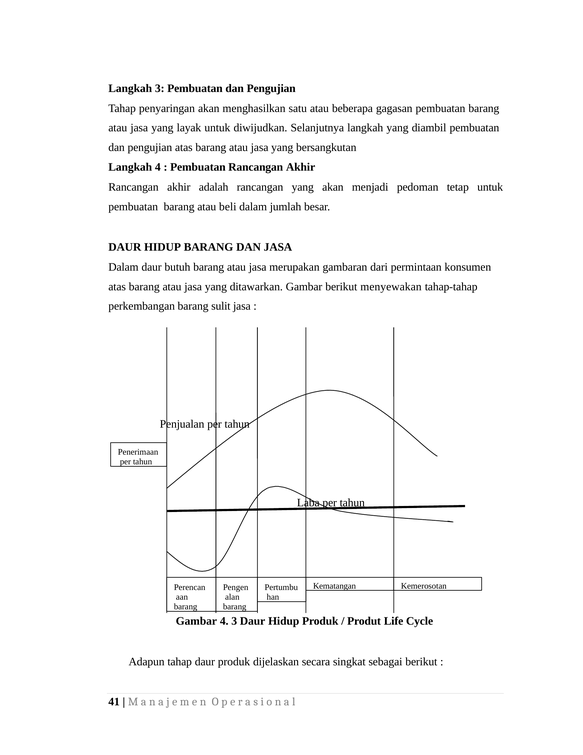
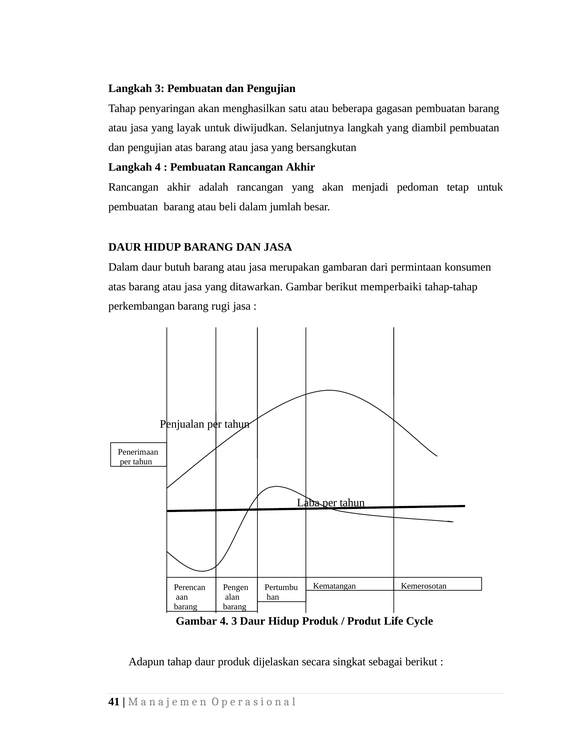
menyewakan: menyewakan -> memperbaiki (391, 286)
sulit: sulit -> rugi (221, 306)
